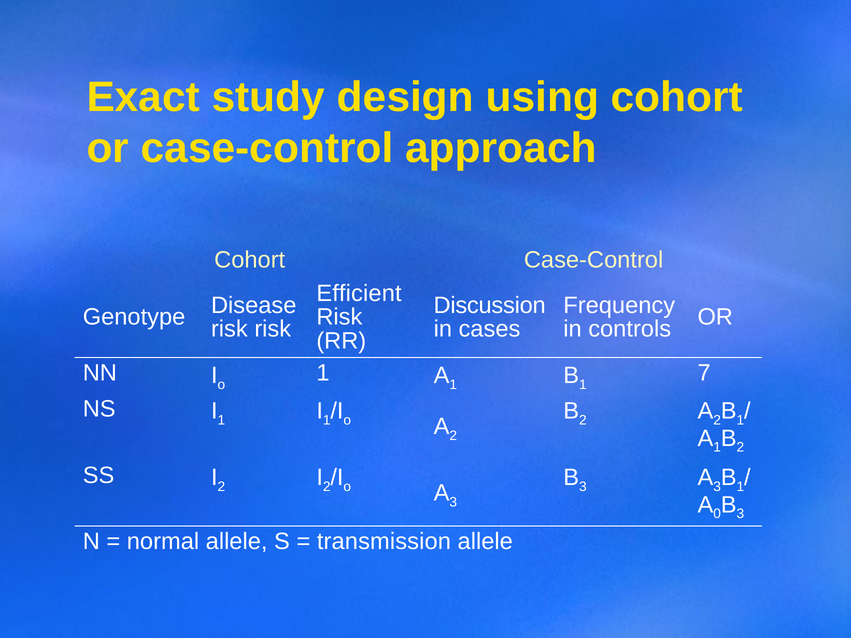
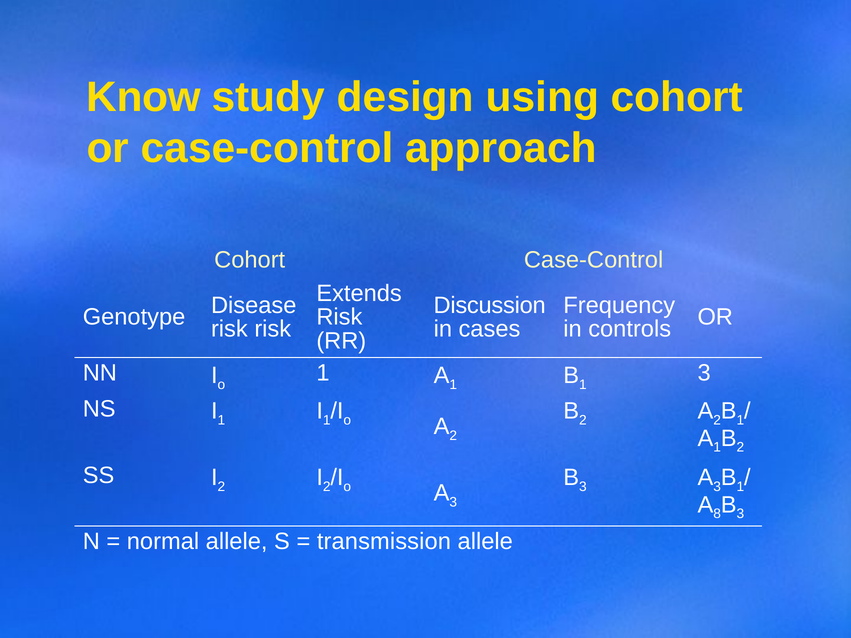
Exact: Exact -> Know (143, 97)
Efficient: Efficient -> Extends (359, 293)
1 7: 7 -> 3 (704, 373)
0: 0 -> 8 (717, 514)
